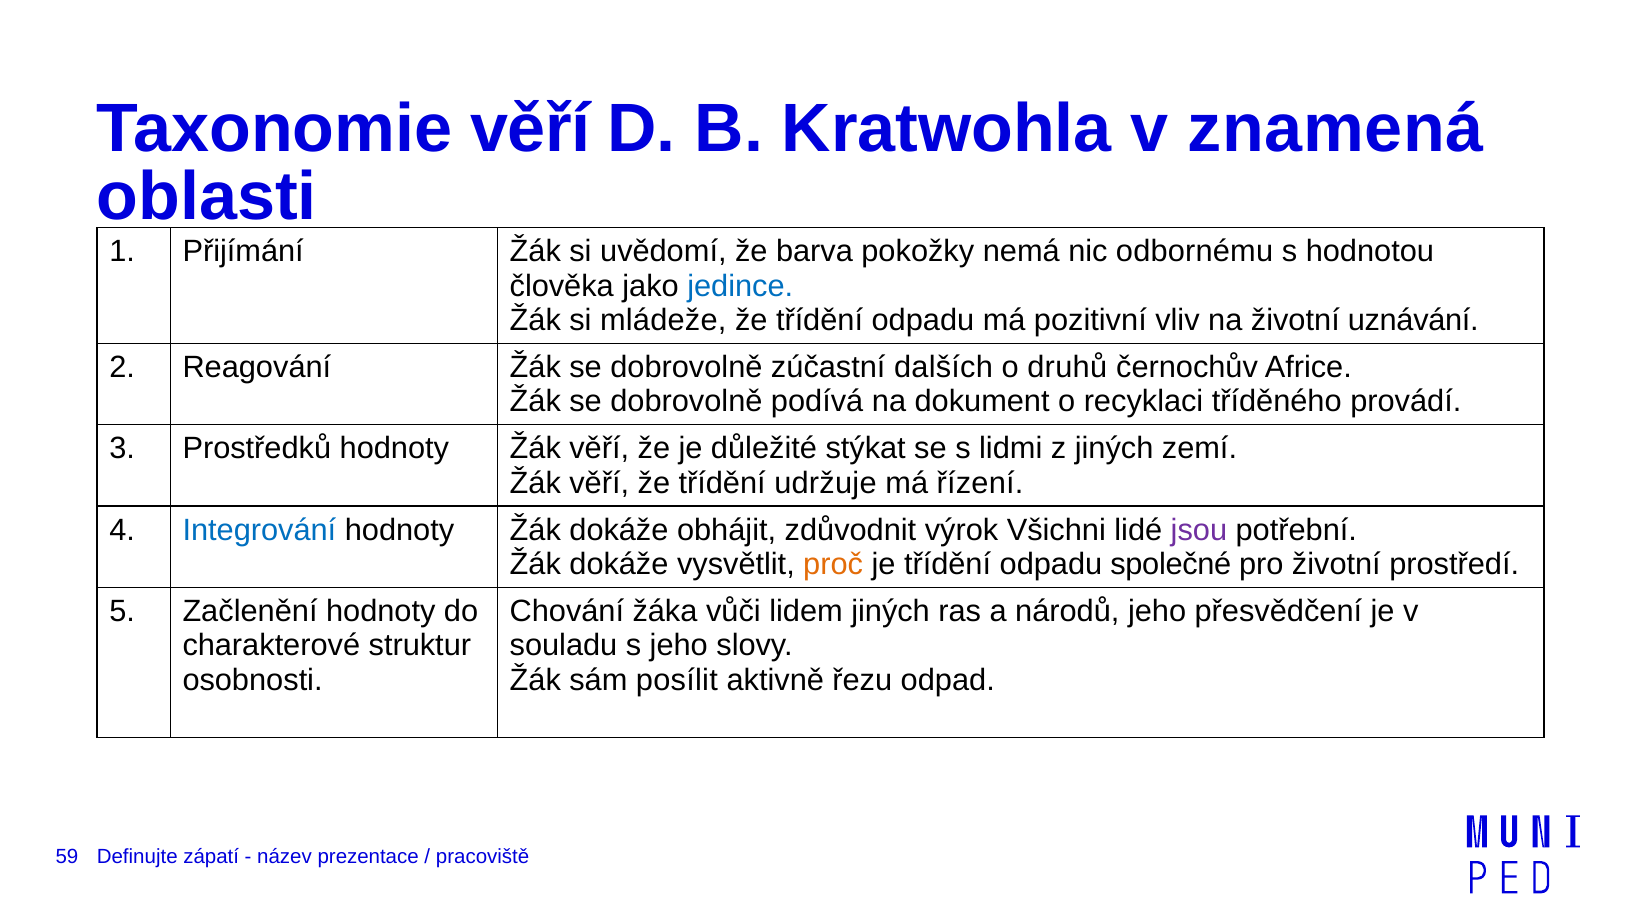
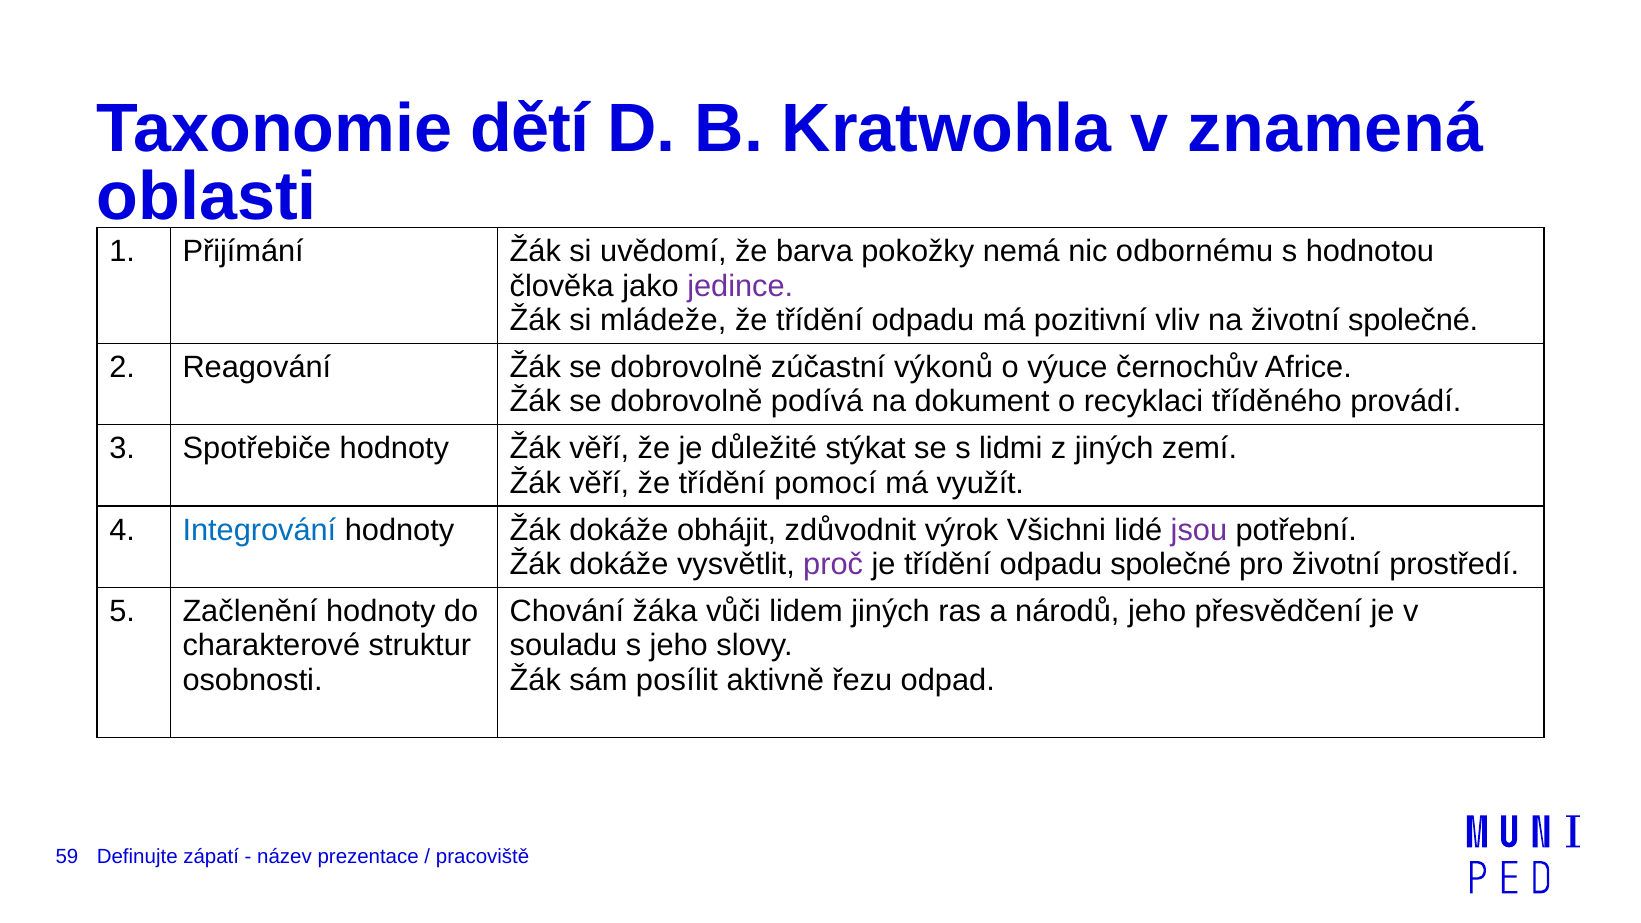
Taxonomie věří: věří -> dětí (530, 129)
jedince colour: blue -> purple (740, 286)
životní uznávání: uznávání -> společné (1413, 321)
dalších: dalších -> výkonů (943, 367)
druhů: druhů -> výuce (1067, 367)
Prostředků: Prostředků -> Spotřebiče (257, 449)
udržuje: udržuje -> pomocí (825, 483)
řízení: řízení -> využít (980, 483)
proč colour: orange -> purple (833, 564)
